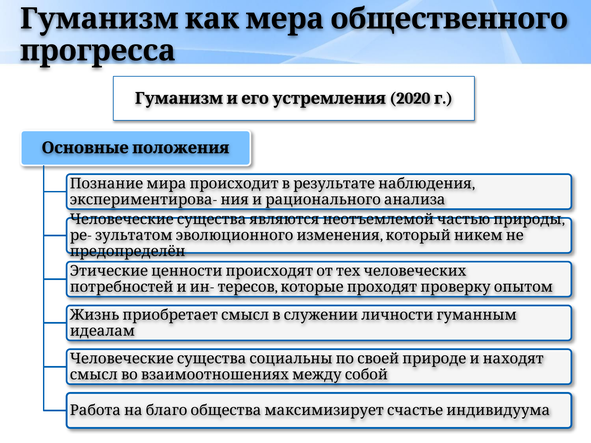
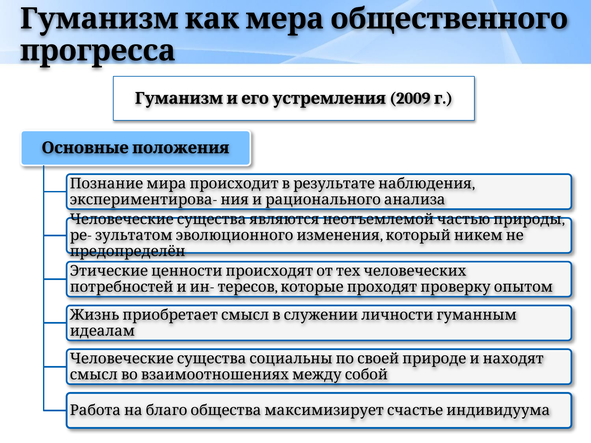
2020: 2020 -> 2009 (410, 98)
